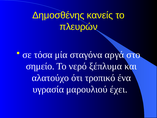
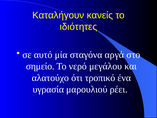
Δημοσθένης: Δημοσθένης -> Καταλήγουν (58, 15)
πλευρών: πλευρών -> ιδιότητες (78, 27)
τόσα: τόσα -> αυτό (43, 55)
ξέπλυμα: ξέπλυμα -> μεγάλου (106, 66)
έχει: έχει -> ρέει (119, 89)
